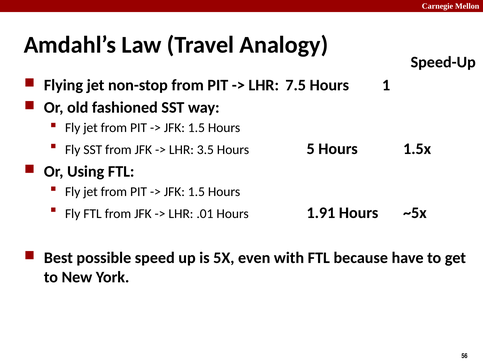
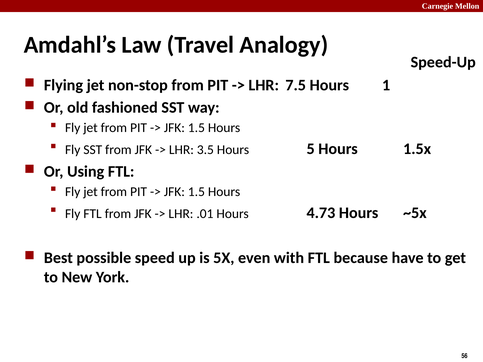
1.91: 1.91 -> 4.73 (321, 213)
